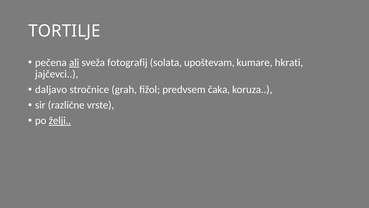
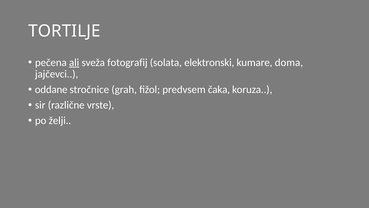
upoštevam: upoštevam -> elektronski (209, 62)
hkrati: hkrati -> doma (289, 62)
daljavo: daljavo -> oddane (51, 89)
želji underline: present -> none (60, 120)
